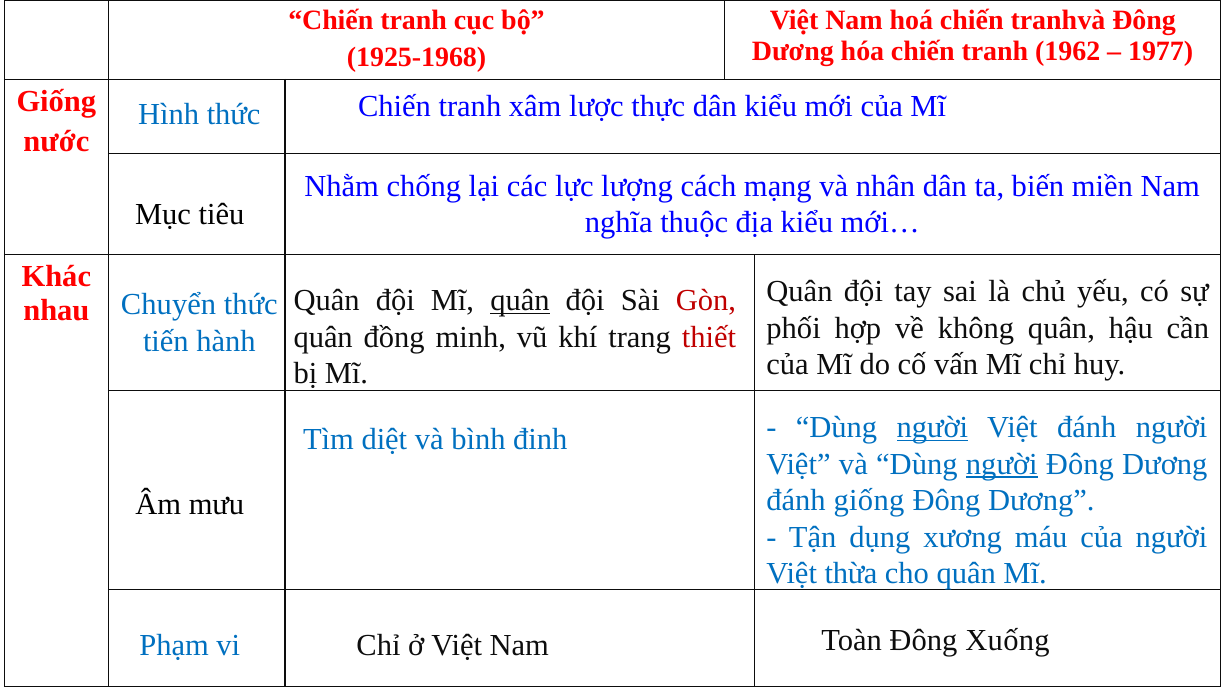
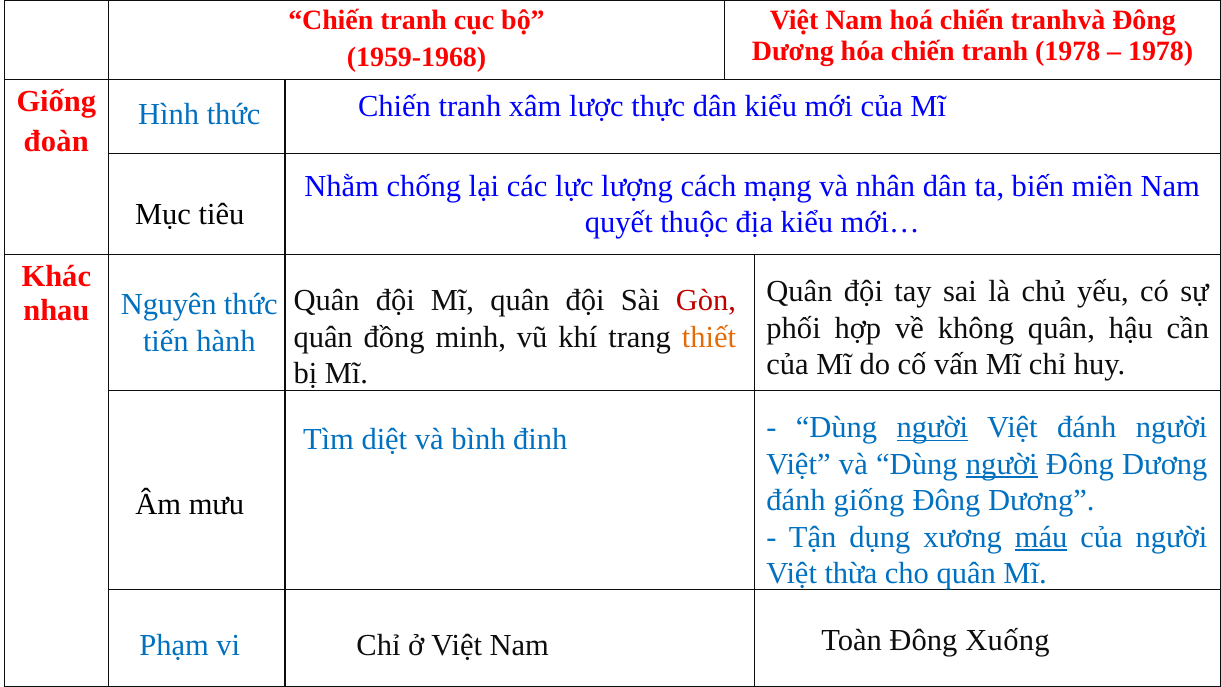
tranh 1962: 1962 -> 1978 (1068, 51)
1977: 1977 -> 1978 (1161, 51)
1925-1968: 1925-1968 -> 1959-1968 (417, 57)
nước: nước -> đoàn (56, 141)
nghĩa: nghĩa -> quyết (619, 223)
quân underline: present -> none (520, 300)
Chuyển: Chuyển -> Nguyên (169, 305)
thiết colour: red -> orange (709, 337)
máu underline: none -> present (1041, 537)
